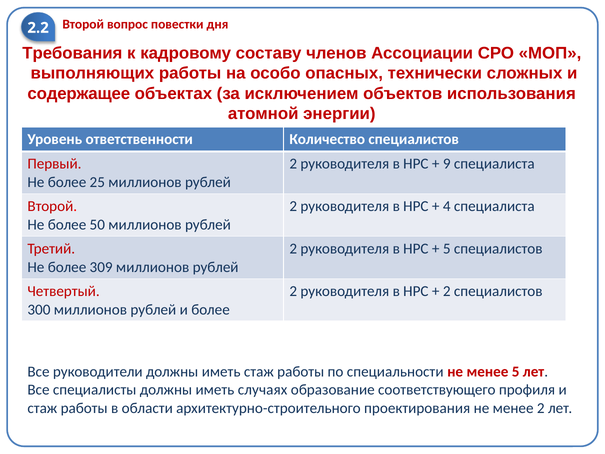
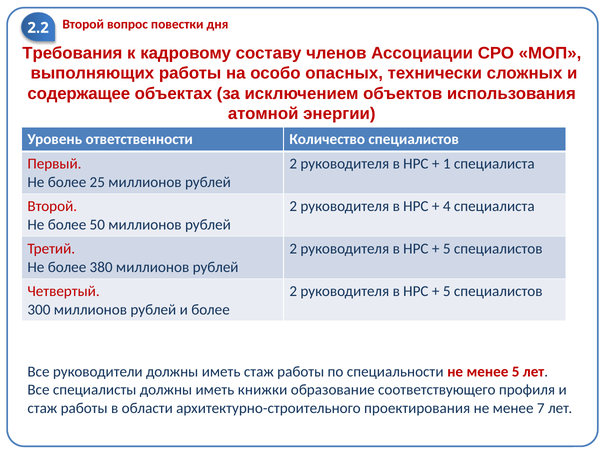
9: 9 -> 1 (447, 164)
309: 309 -> 380 (101, 267)
2: 2 -> 5 (447, 291)
случаях: случаях -> книжки (263, 390)
менее 2: 2 -> 7 (541, 408)
